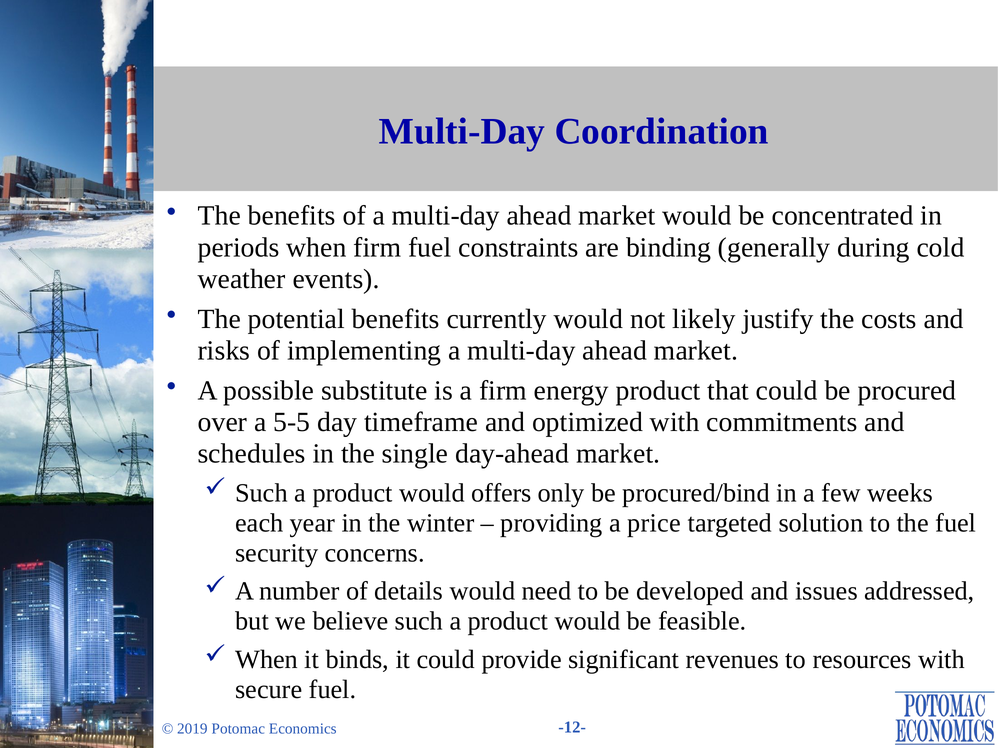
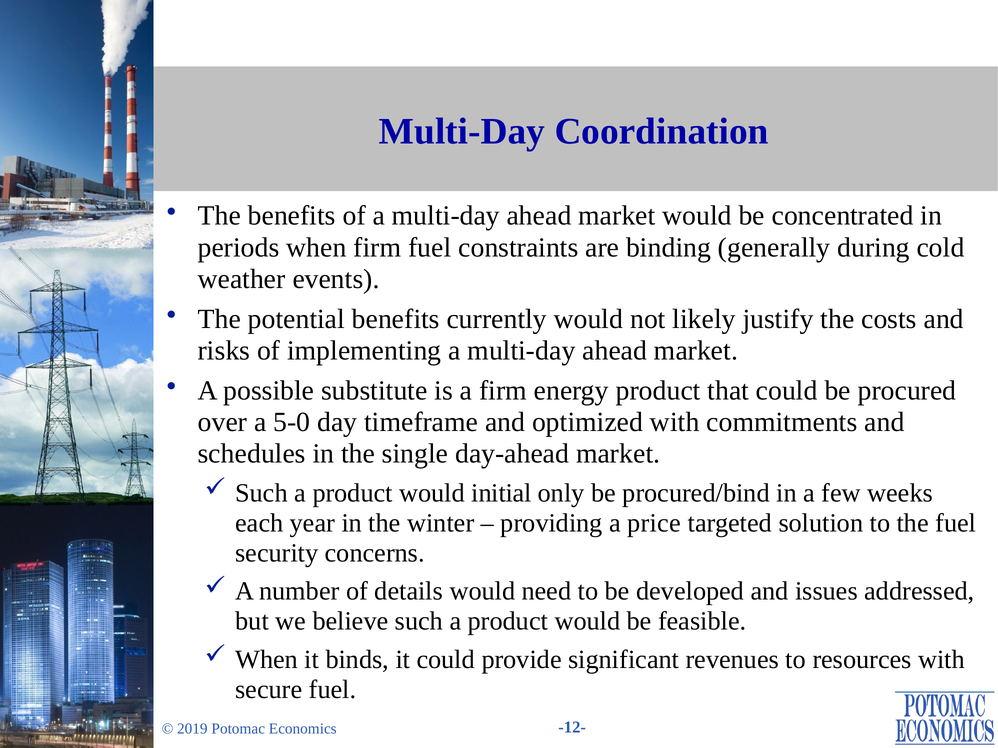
5-5: 5-5 -> 5-0 (292, 422)
offers: offers -> initial (501, 493)
